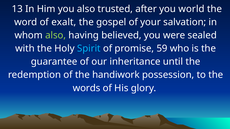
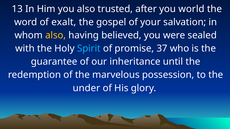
also colour: light green -> yellow (56, 35)
59: 59 -> 37 (162, 49)
handiwork: handiwork -> marvelous (116, 75)
words: words -> under (86, 88)
